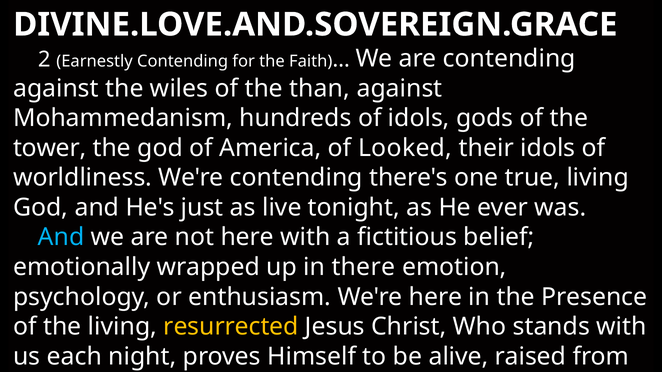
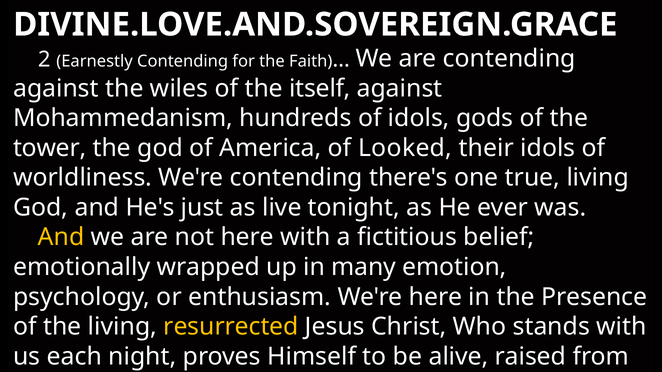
than: than -> itself (320, 89)
And colour: light blue -> yellow (61, 238)
there: there -> many (364, 267)
